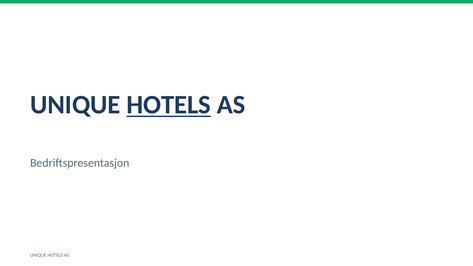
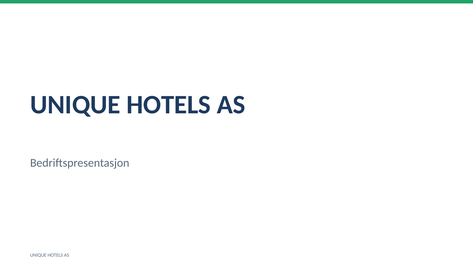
HOTELS underline: present -> none (169, 105)
